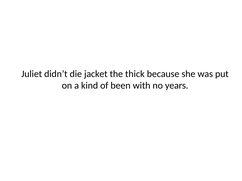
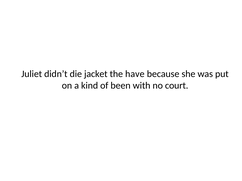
thick: thick -> have (135, 74)
years: years -> court (177, 86)
